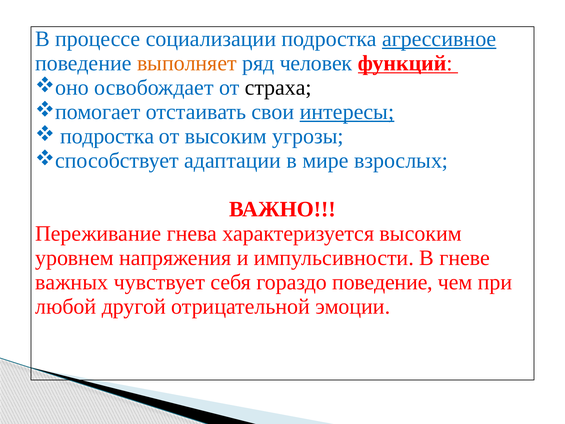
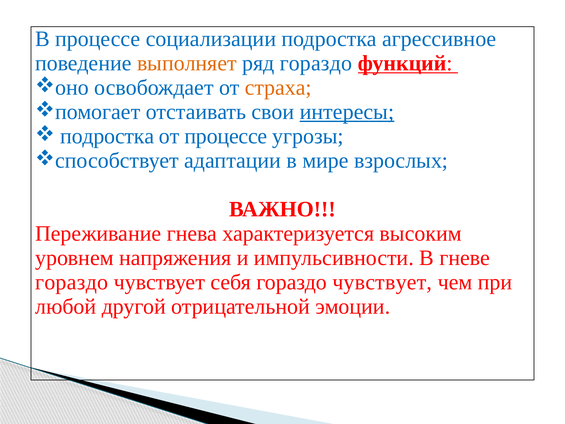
агрессивное underline: present -> none (439, 39)
ряд человек: человек -> гораздо (316, 63)
страха colour: black -> orange (278, 87)
от высоким: высоким -> процессе (226, 136)
важных: важных -> гораздо (72, 282)
себя гораздо поведение: поведение -> чувствует (382, 282)
